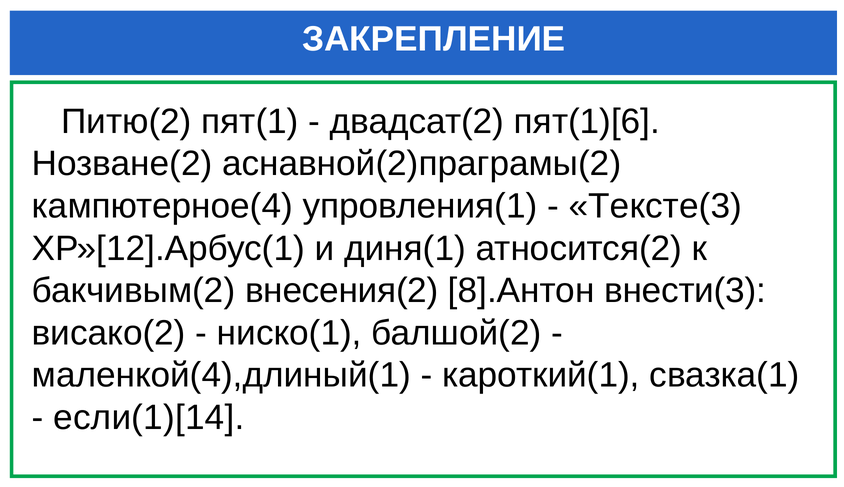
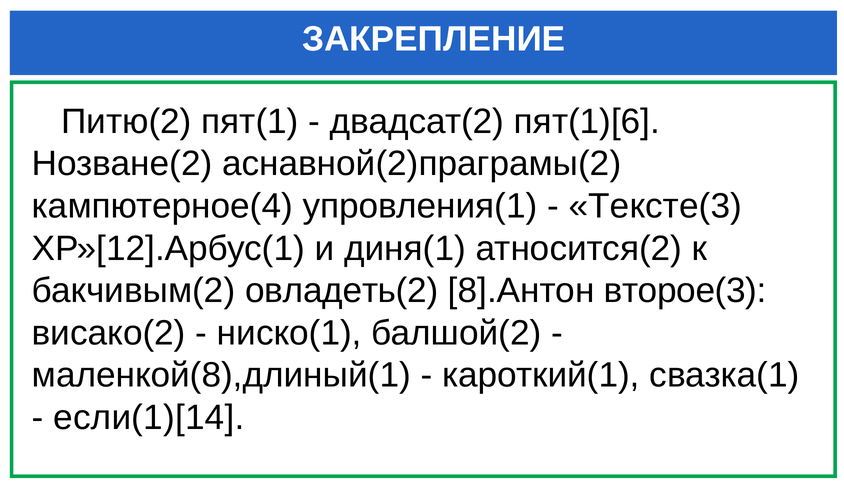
внесения(2: внесения(2 -> овладеть(2 (342, 291)
внести(3: внести(3 -> второе(3 (685, 291)
маленкой(4),длиный(1: маленкой(4),длиный(1 -> маленкой(8),длиный(1 (221, 375)
